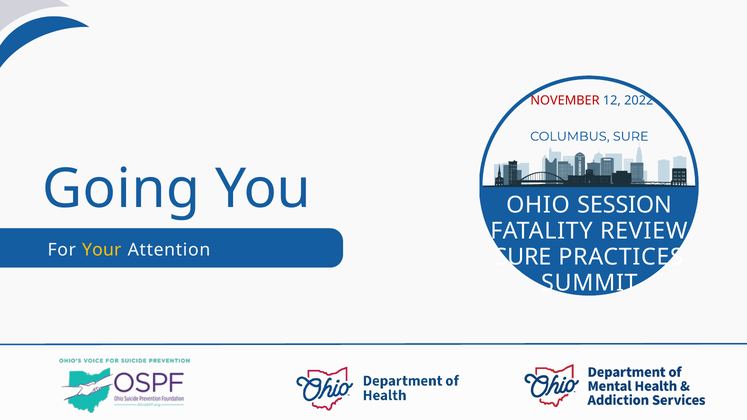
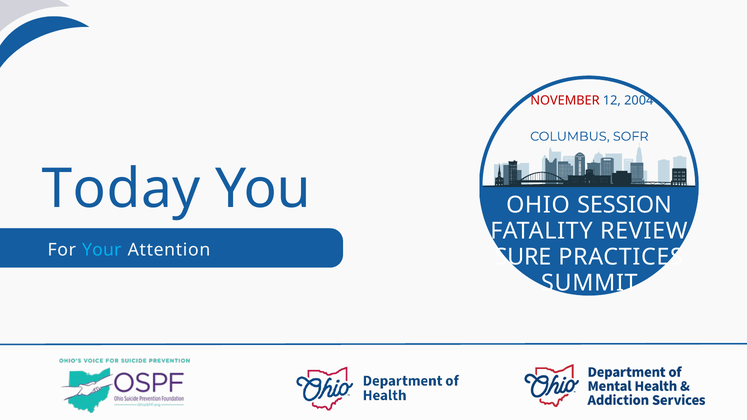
2022: 2022 -> 2004 (639, 101)
COLUMBUS SURE: SURE -> SOFR (631, 137)
Going: Going -> Today (121, 189)
Your colour: yellow -> light blue (102, 250)
